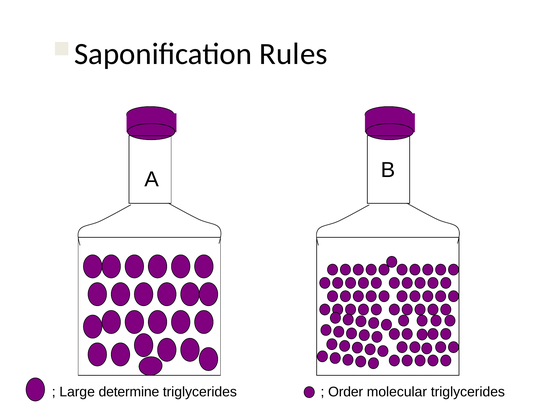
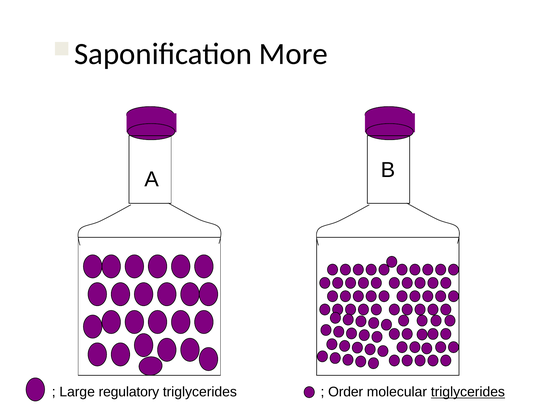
Rules: Rules -> More (293, 54)
determine: determine -> regulatory (129, 392)
triglycerides underline: none -> present (468, 392)
